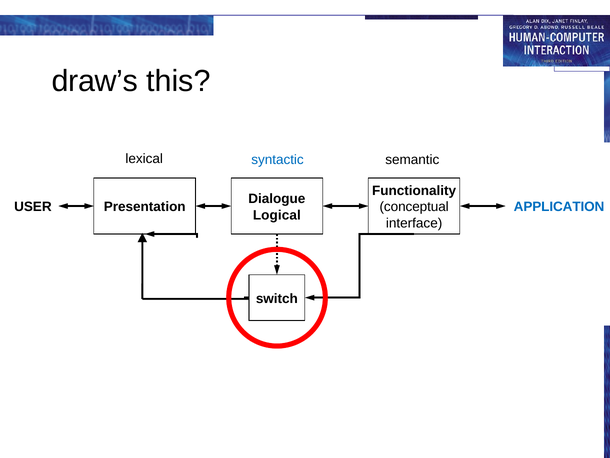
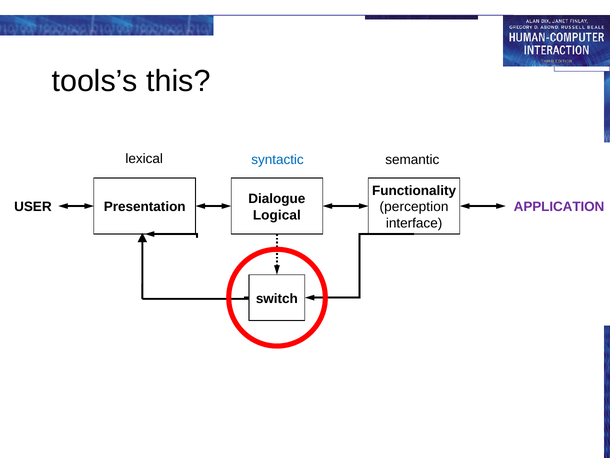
draw’s: draw’s -> tools’s (95, 81)
conceptual: conceptual -> perception (414, 207)
APPLICATION colour: blue -> purple (559, 207)
